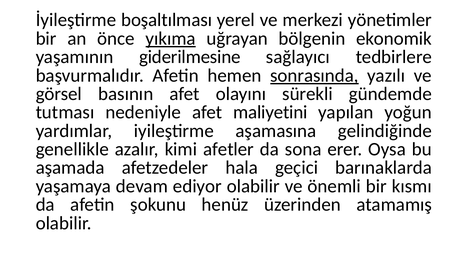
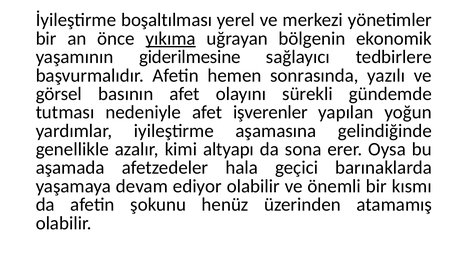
sonrasında underline: present -> none (314, 76)
maliyetini: maliyetini -> işverenler (270, 112)
afetler: afetler -> altyapı (229, 149)
